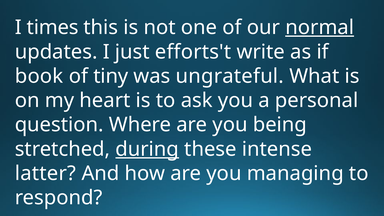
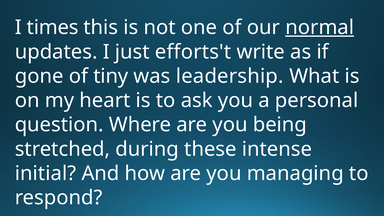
book: book -> gone (39, 76)
ungrateful: ungrateful -> leadership (230, 76)
during underline: present -> none (147, 149)
latter: latter -> initial (45, 173)
